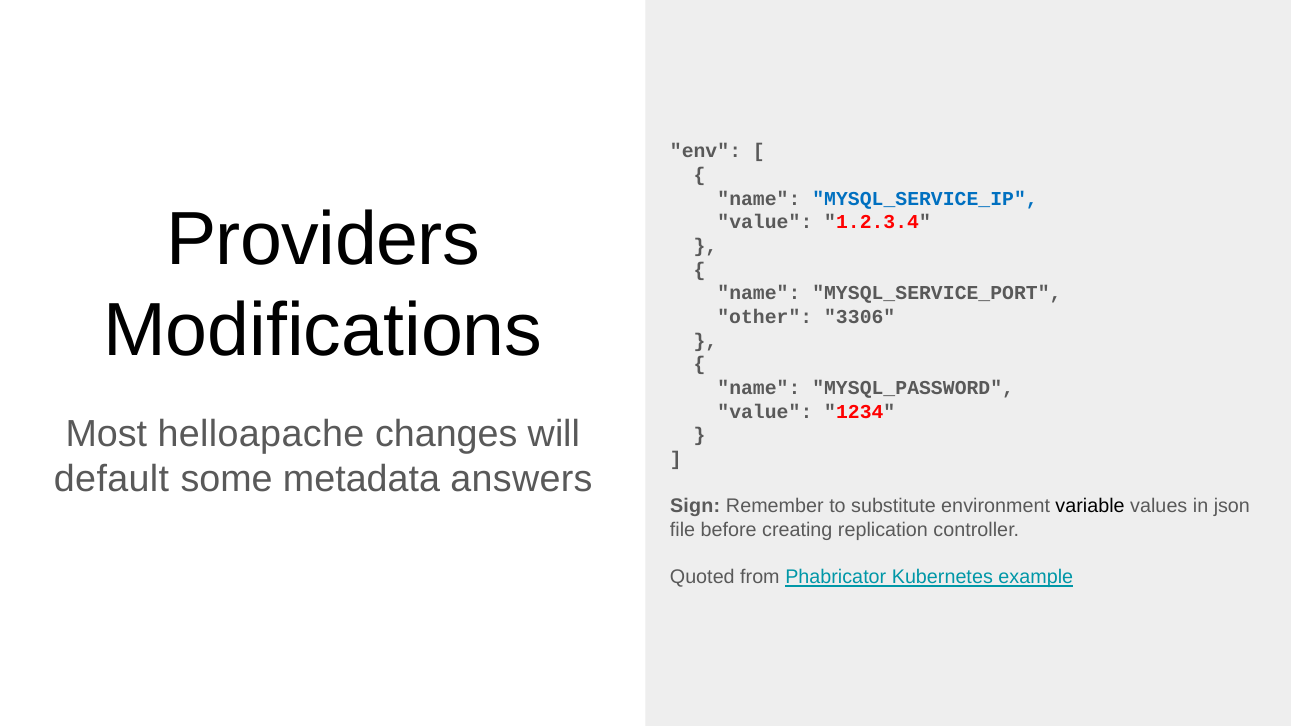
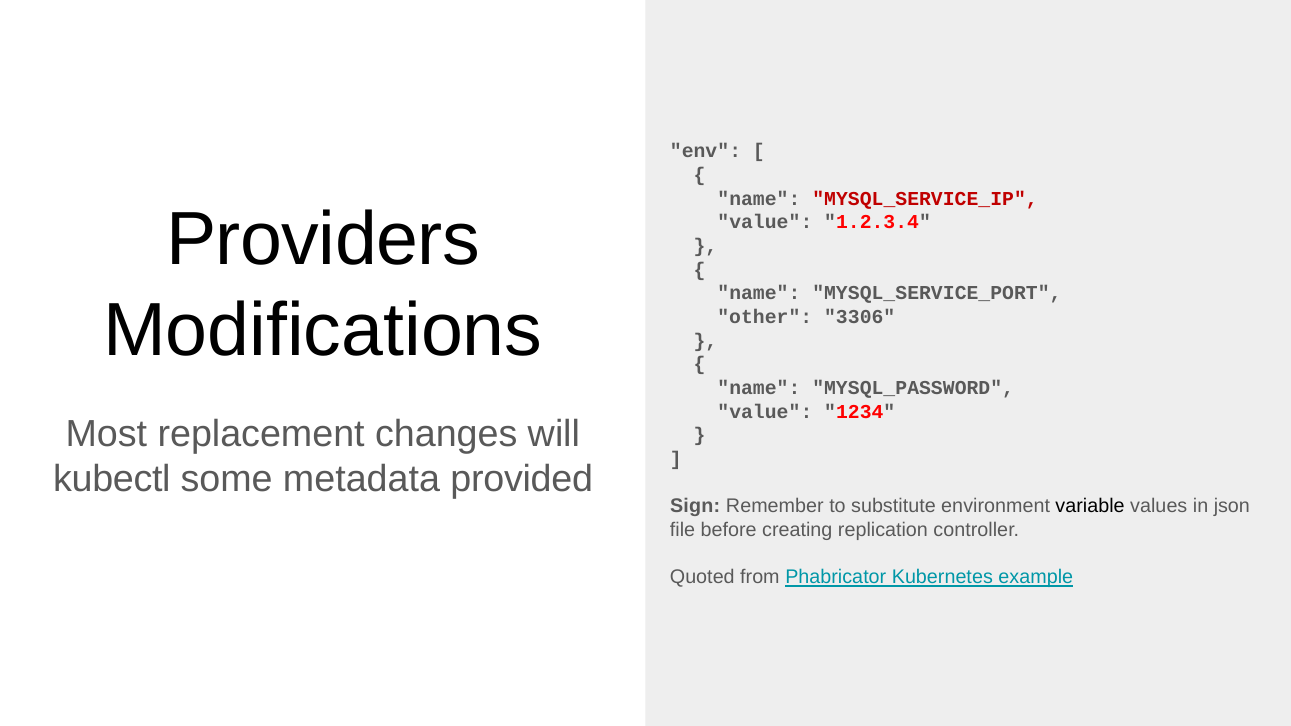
MYSQL_SERVICE_IP colour: blue -> red (925, 199)
helloapache: helloapache -> replacement (261, 434)
default: default -> kubectl (112, 479)
answers: answers -> provided (522, 479)
